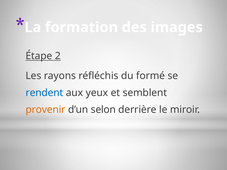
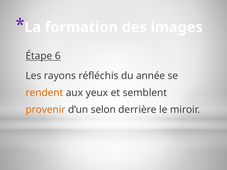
2: 2 -> 6 (58, 56)
formé: formé -> année (151, 76)
rendent colour: blue -> orange (44, 93)
